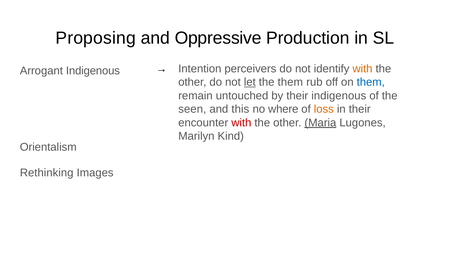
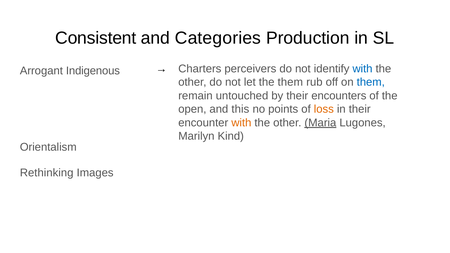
Proposing: Proposing -> Consistent (96, 38)
Oppressive: Oppressive -> Categories (218, 38)
Intention: Intention -> Charters (200, 69)
with colour: orange -> blue (363, 69)
let underline: present -> none (250, 82)
their indigenous: indigenous -> encounters (339, 96)
seen: seen -> open (192, 109)
where: where -> points (283, 109)
with colour: red -> orange (241, 123)
